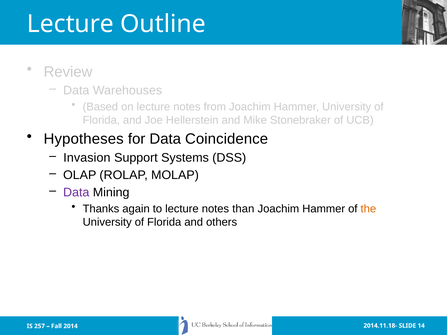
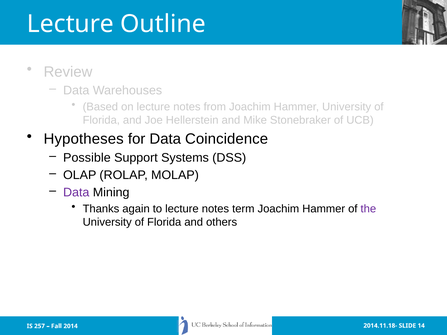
Invasion: Invasion -> Possible (87, 158)
than: than -> term (243, 209)
the colour: orange -> purple (368, 209)
